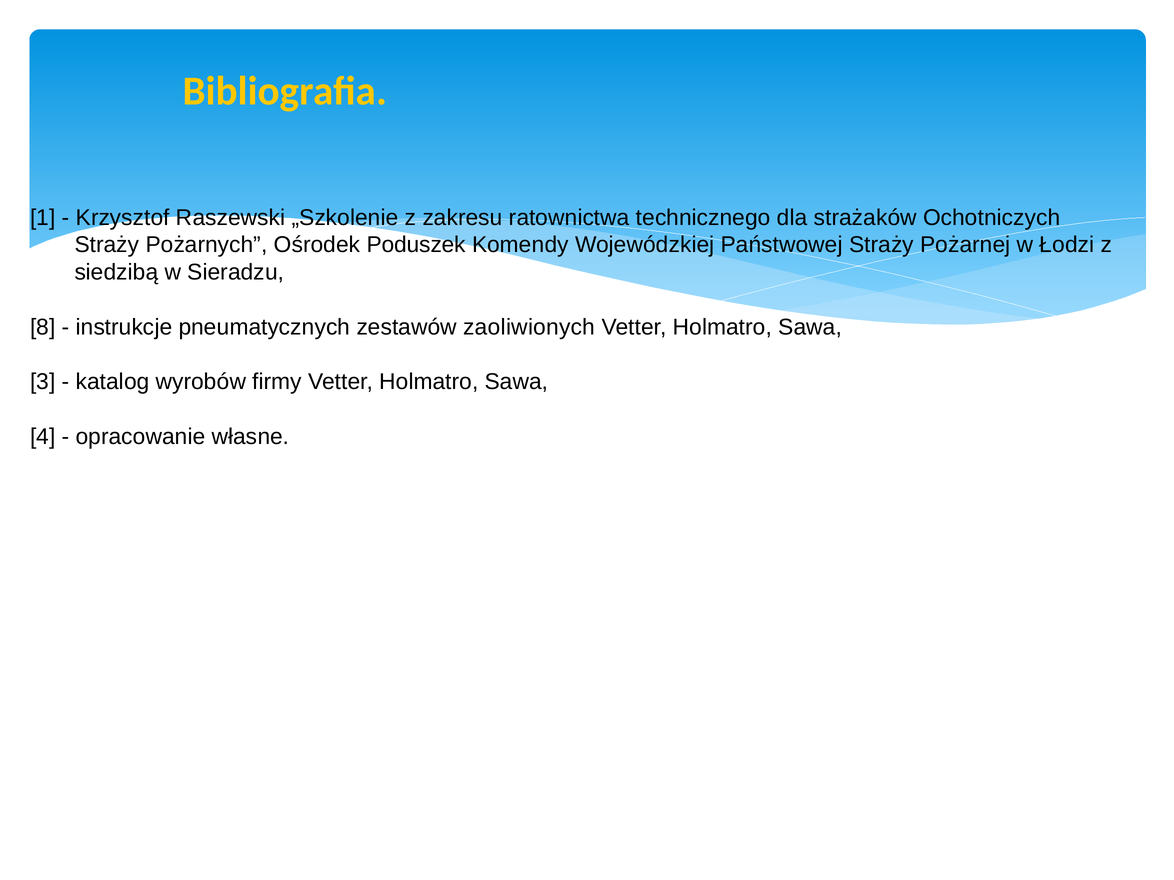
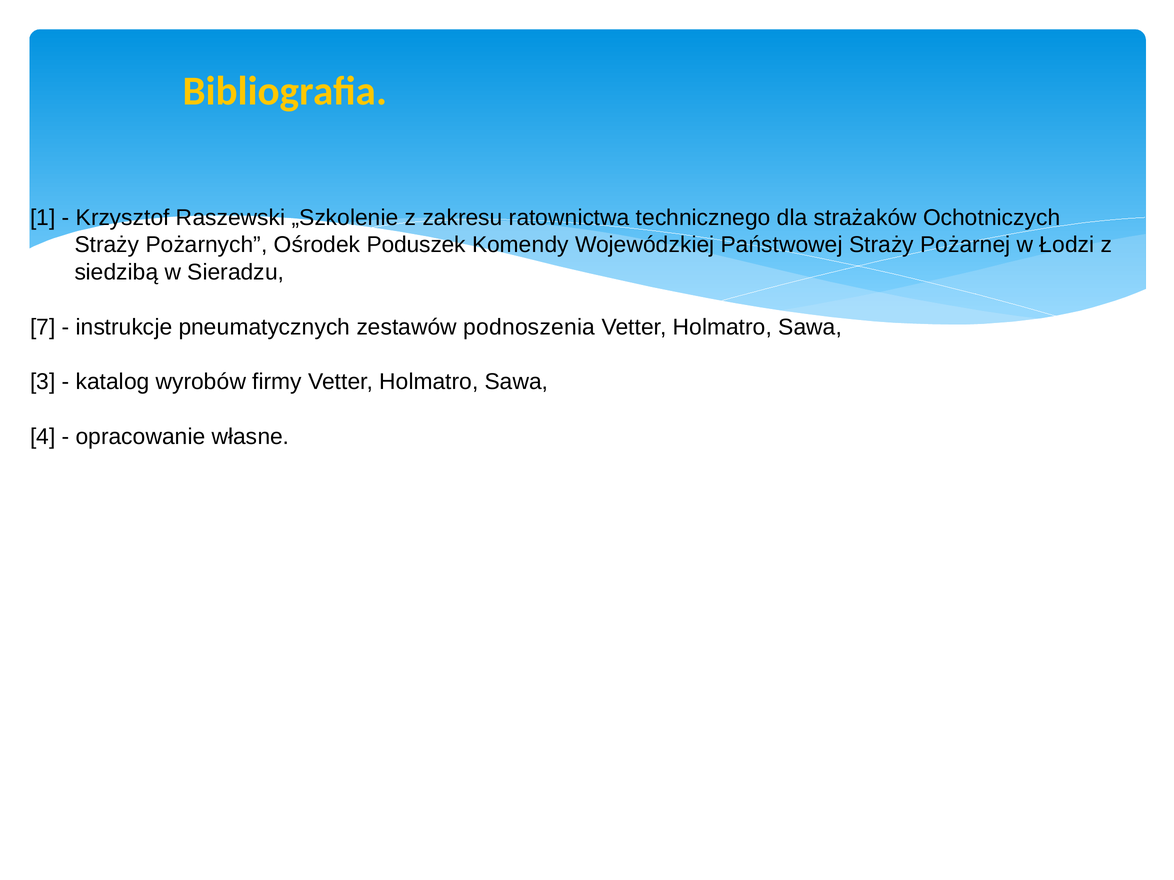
8: 8 -> 7 (43, 327)
zaoliwionych: zaoliwionych -> podnoszenia (529, 327)
